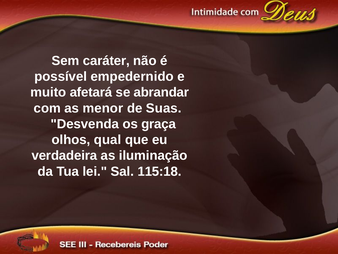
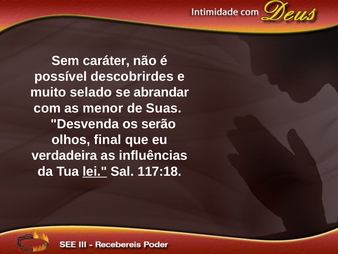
empedernido: empedernido -> descobrirdes (132, 76)
afetará: afetará -> selado (91, 92)
graça: graça -> serão (159, 124)
qual: qual -> final (108, 140)
iluminação: iluminação -> influências (153, 155)
lei underline: none -> present (95, 171)
115:18: 115:18 -> 117:18 (160, 171)
